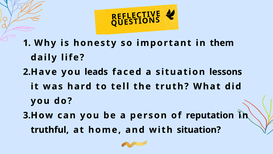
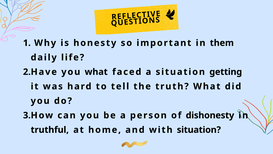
you leads: leads -> what (96, 72)
lessons: lessons -> getting (226, 72)
reputation: reputation -> dishonesty (210, 115)
